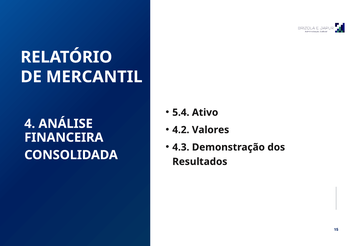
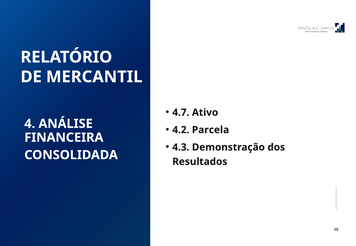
5.4: 5.4 -> 4.7 (181, 113)
Valores: Valores -> Parcela (211, 130)
